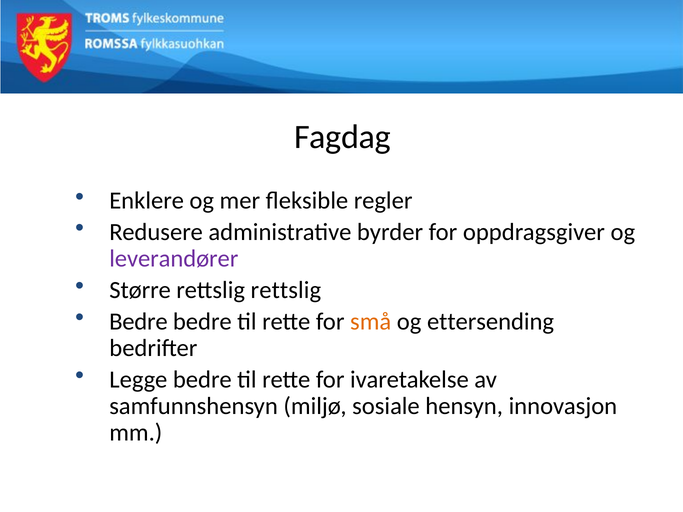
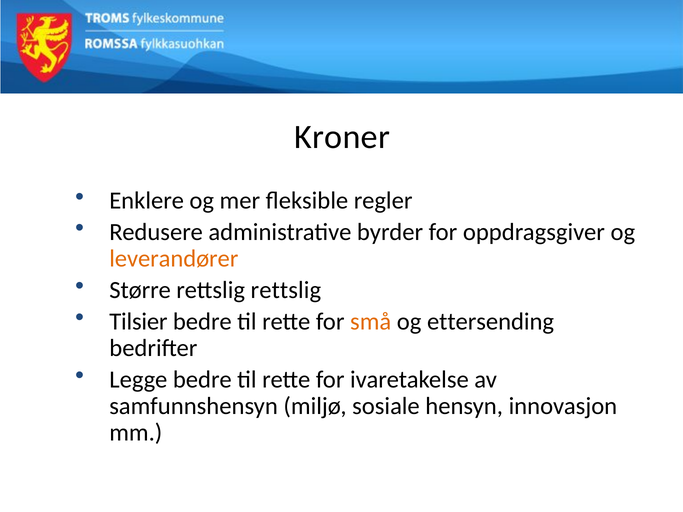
Fagdag: Fagdag -> Kroner (342, 137)
leverandører colour: purple -> orange (174, 259)
Bedre: Bedre -> Tilsier (138, 322)
